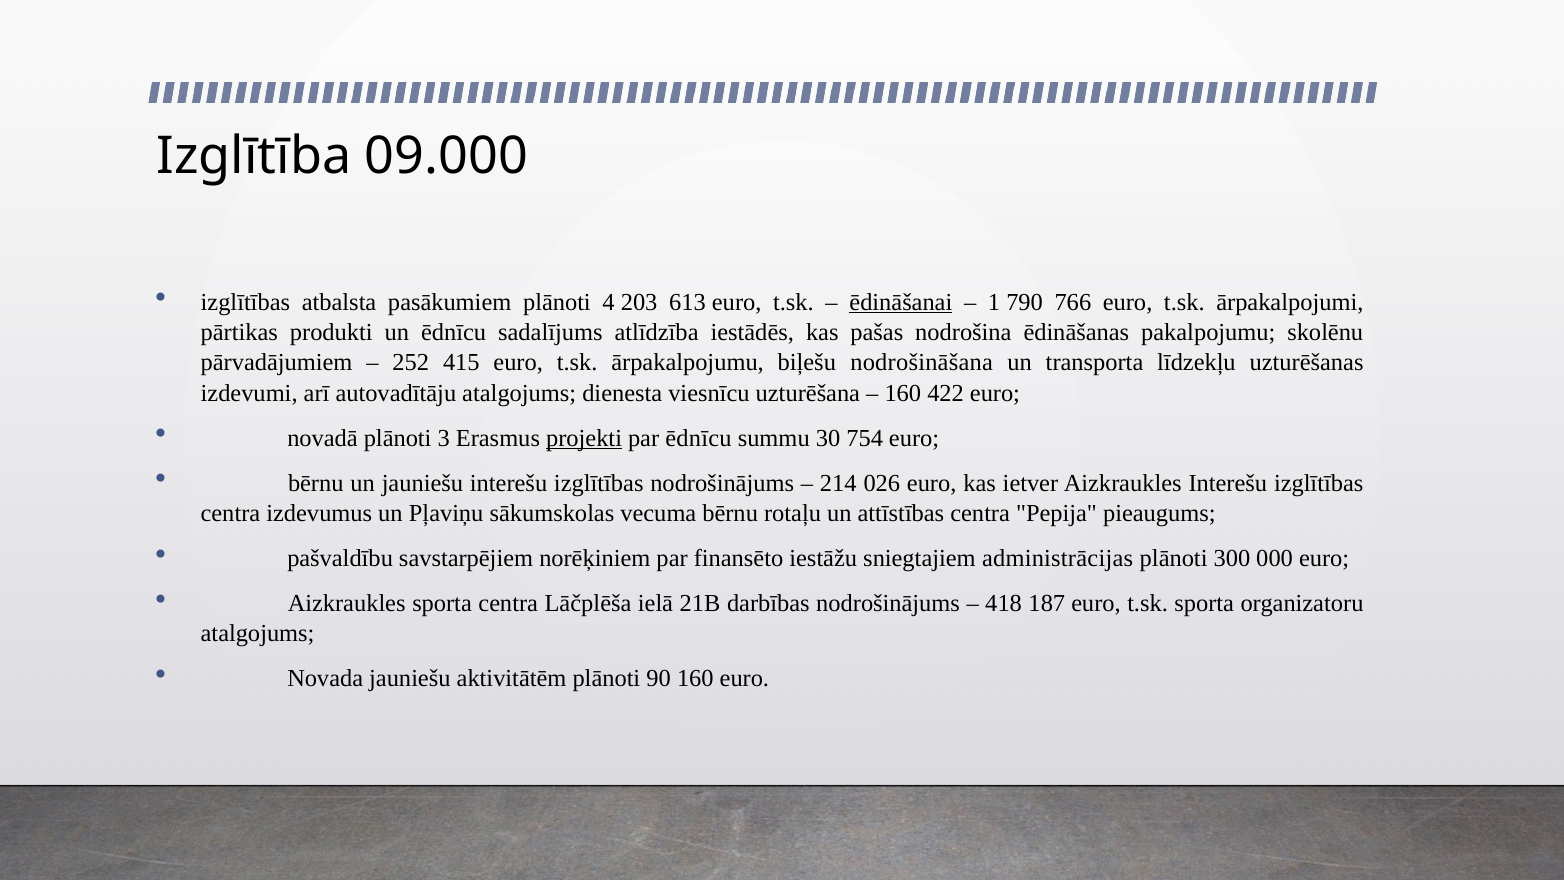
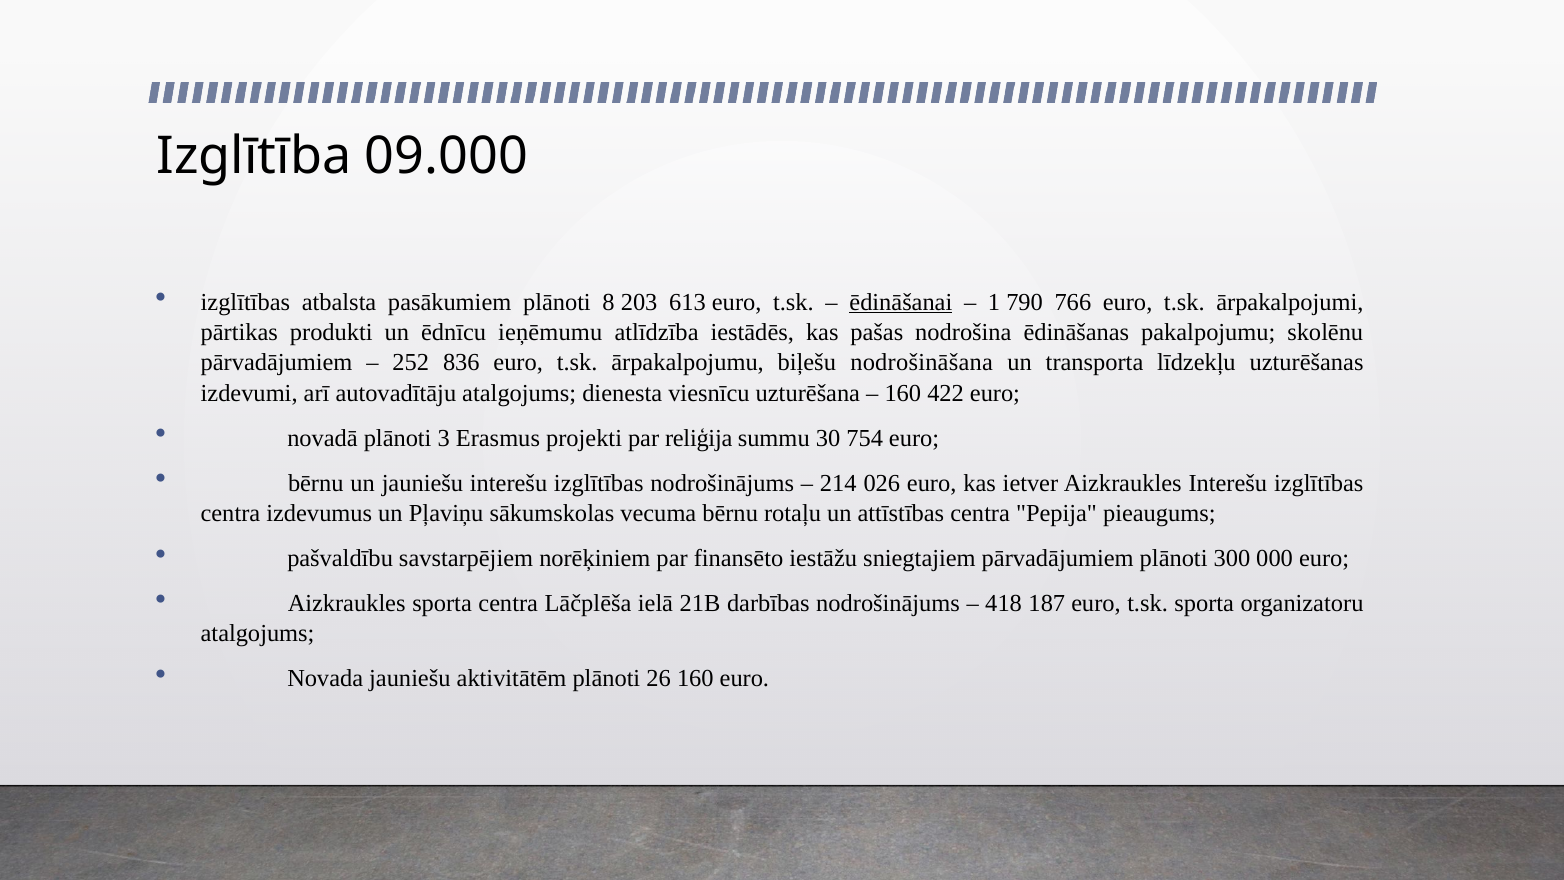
4: 4 -> 8 (609, 302)
sadalījums: sadalījums -> ieņēmumu (550, 332)
415: 415 -> 836 (461, 363)
projekti underline: present -> none (584, 438)
par ēdnīcu: ēdnīcu -> reliģija (699, 438)
sniegtajiem administrācijas: administrācijas -> pārvadājumiem (1058, 558)
90: 90 -> 26 (659, 678)
